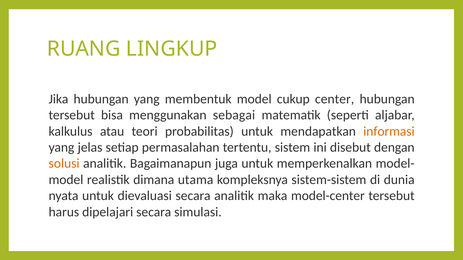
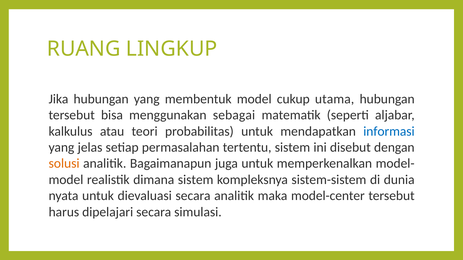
center: center -> utama (335, 99)
informasi colour: orange -> blue (389, 131)
dimana utama: utama -> sistem (196, 180)
